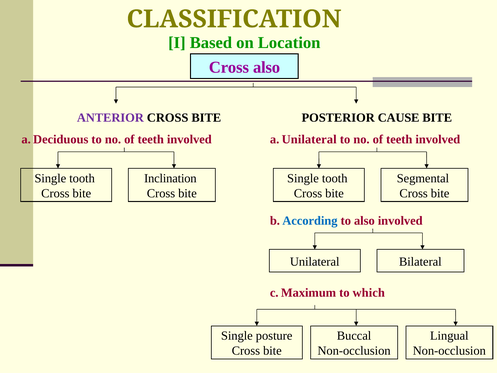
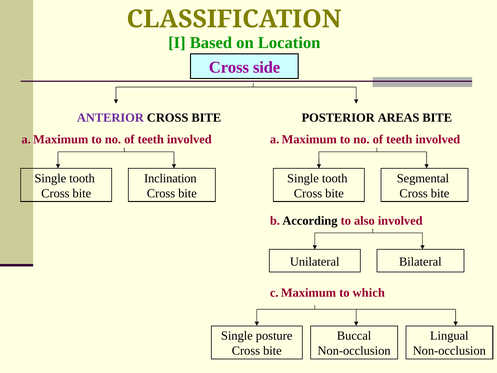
Cross also: also -> side (267, 67)
CAUSE: CAUSE -> AREAS (399, 118)
Deciduous: Deciduous -> Maximum (61, 139)
involved a Unilateral: Unilateral -> Maximum (309, 139)
According colour: blue -> black (310, 220)
